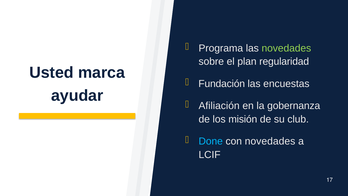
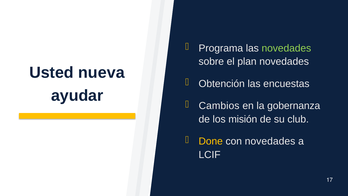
plan regularidad: regularidad -> novedades (284, 62)
marca: marca -> nueva (101, 73)
Fundación: Fundación -> Obtención (222, 84)
Afiliación: Afiliación -> Cambios (219, 106)
Done colour: light blue -> yellow (211, 141)
